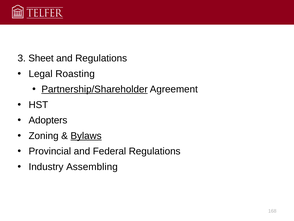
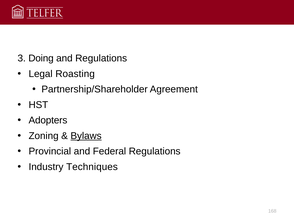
Sheet: Sheet -> Doing (41, 58)
Partnership/Shareholder underline: present -> none (95, 89)
Assembling: Assembling -> Techniques (92, 166)
